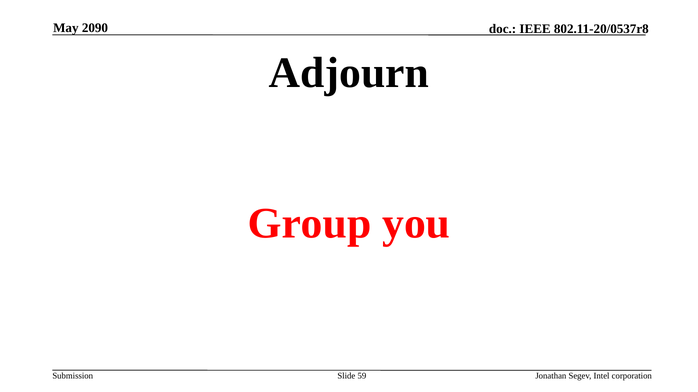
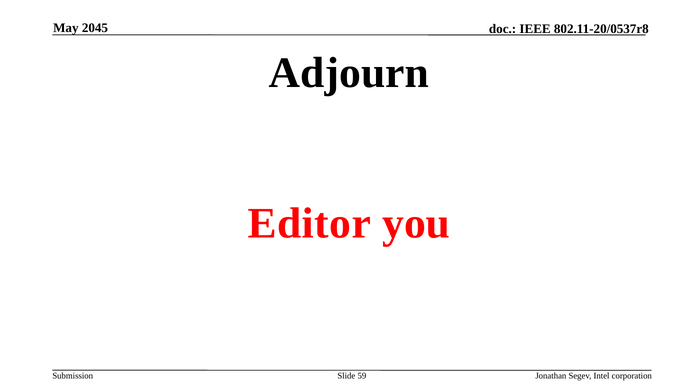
2090: 2090 -> 2045 (95, 28)
Group: Group -> Editor (309, 224)
